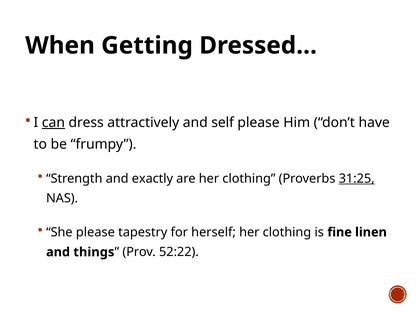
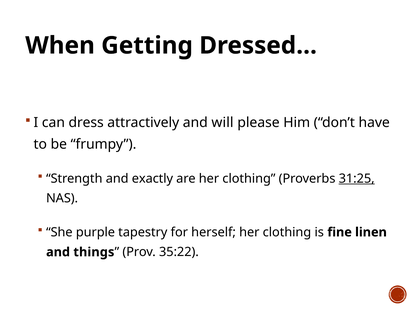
can underline: present -> none (53, 122)
self: self -> will (223, 122)
She please: please -> purple (95, 232)
52:22: 52:22 -> 35:22 (179, 252)
